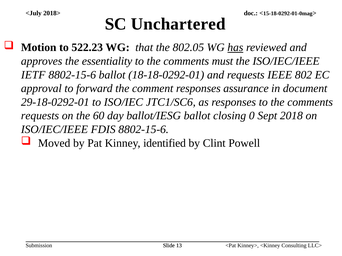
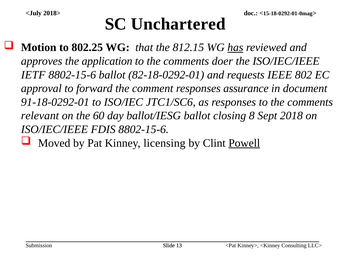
522.23: 522.23 -> 802.25 (87, 48)
802.05: 802.05 -> 812.15 (188, 48)
essentiality: essentiality -> application (107, 61)
must: must -> doer (222, 61)
18-18-0292-01: 18-18-0292-01 -> 82-18-0292-01 (166, 75)
29-18-0292-01: 29-18-0292-01 -> 91-18-0292-01 (55, 102)
requests: requests -> relevant (40, 116)
0: 0 -> 8 (252, 116)
identified: identified -> licensing (164, 143)
Powell underline: none -> present (244, 143)
